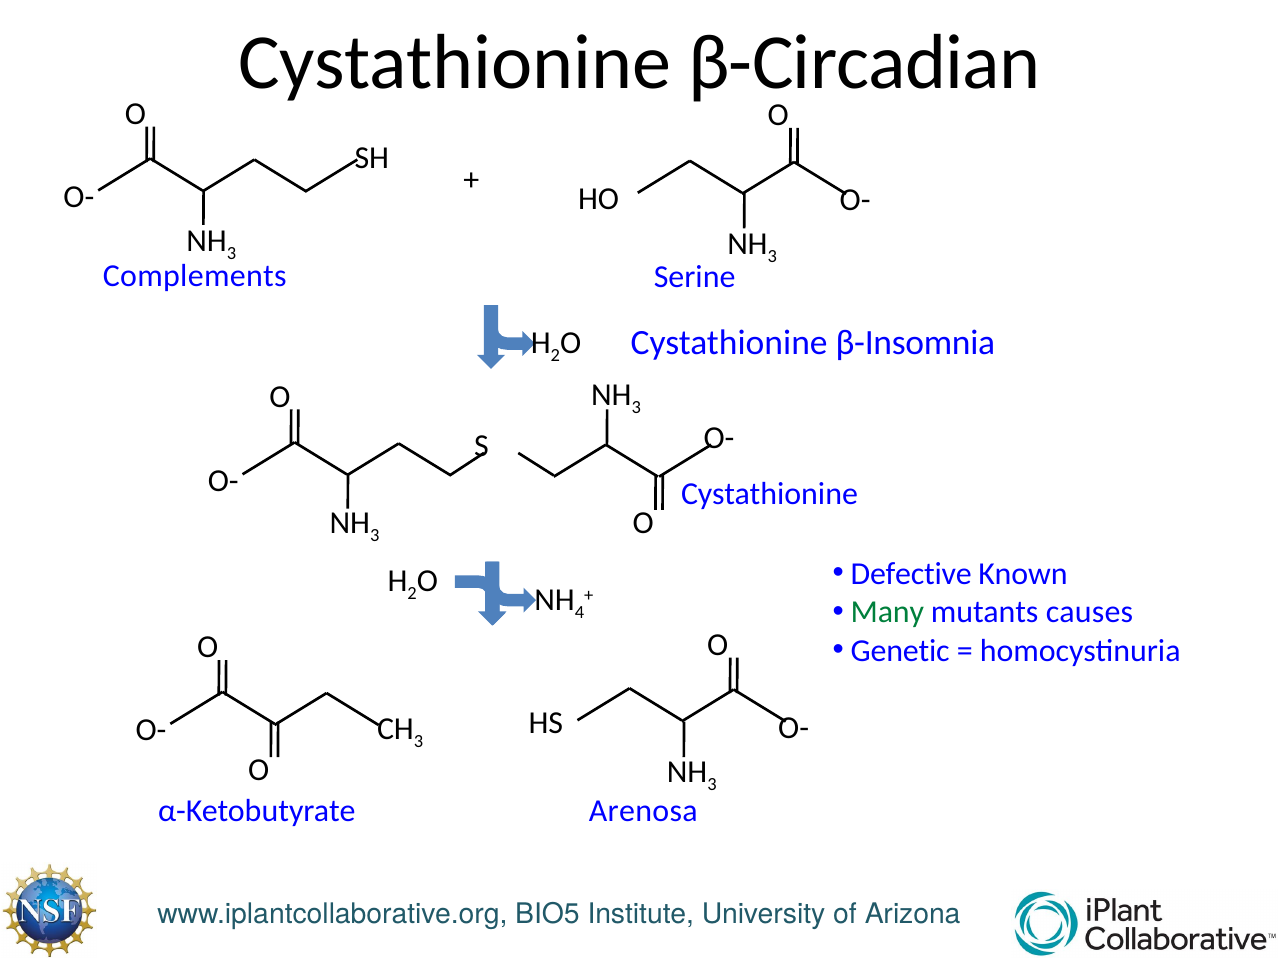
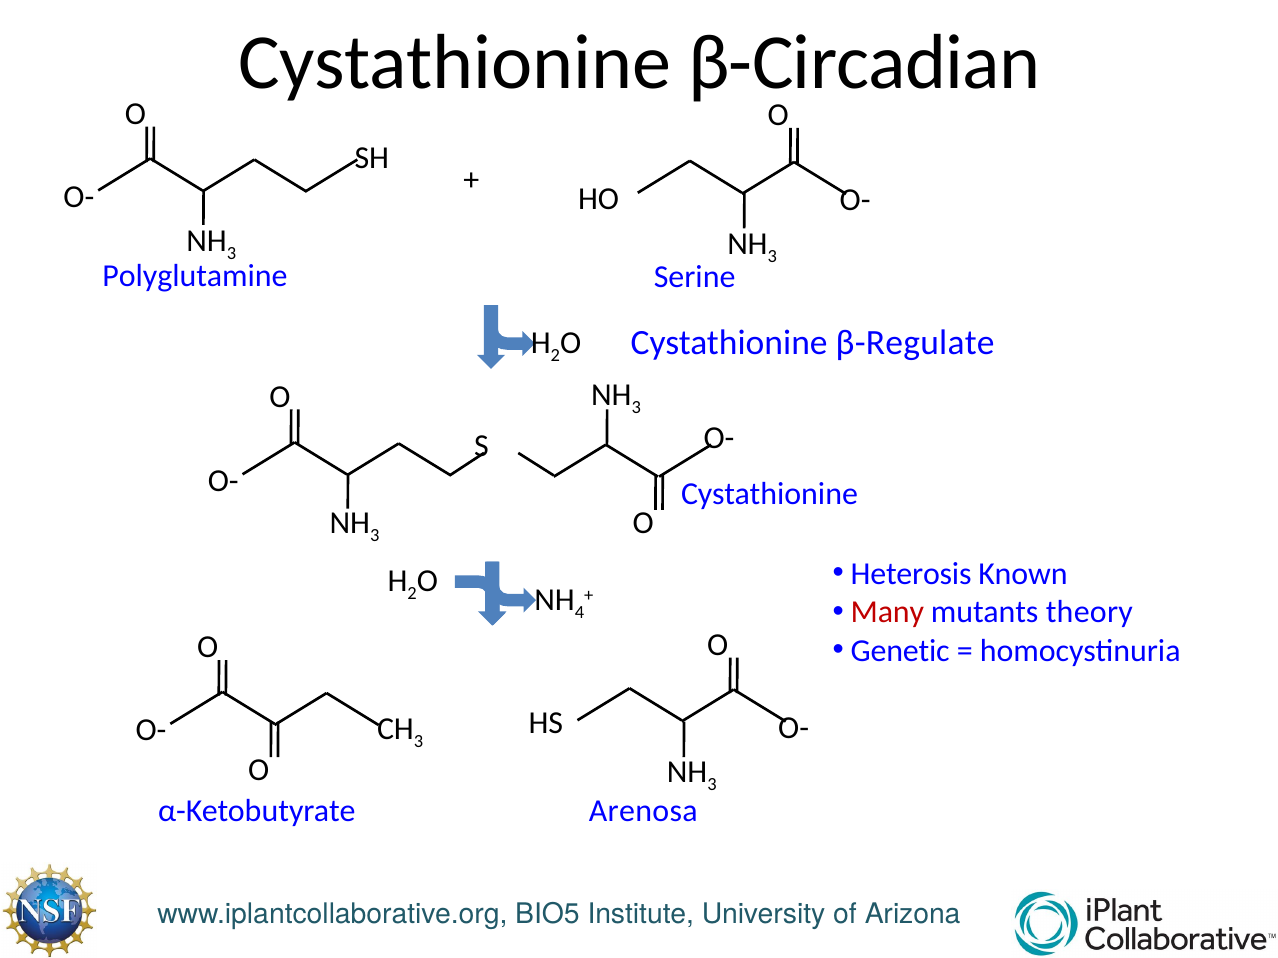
Complements: Complements -> Polyglutamine (195, 276)
β-Insomnia: β-Insomnia -> β-Regulate (915, 343)
Defective: Defective -> Heterosis (911, 574)
Many colour: green -> red (887, 613)
causes: causes -> theory (1089, 613)
